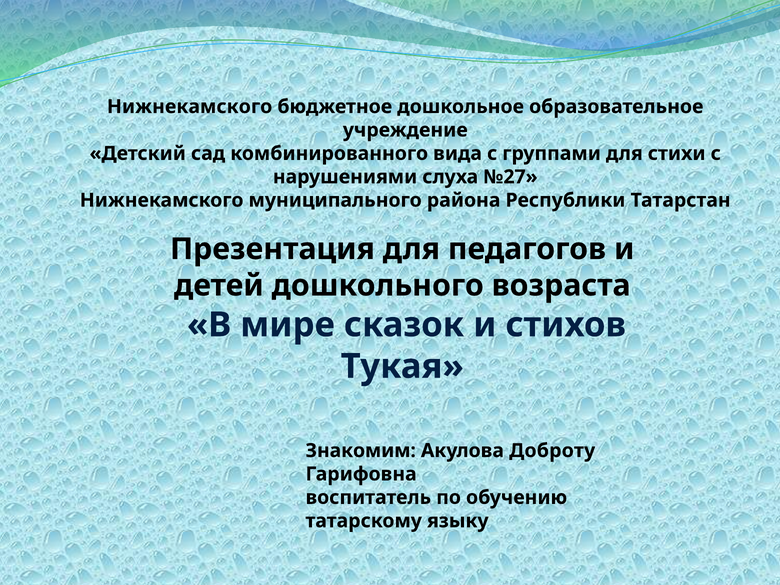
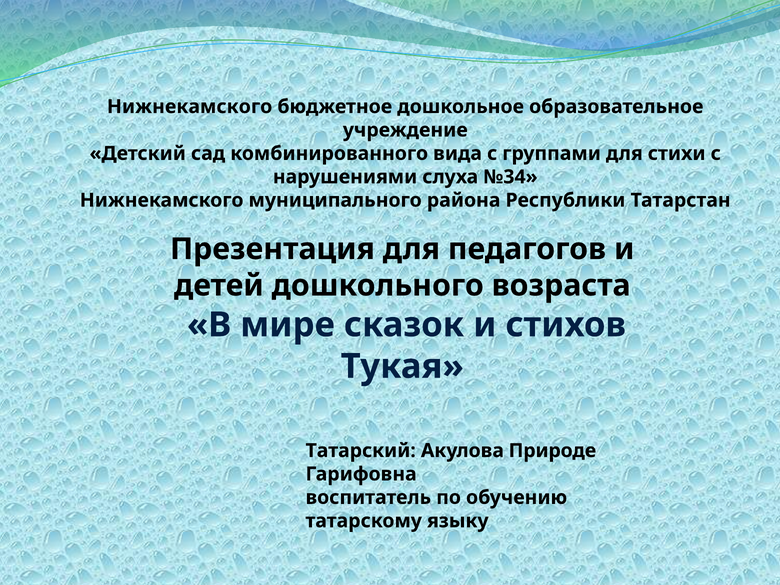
№27: №27 -> №34 (510, 177)
Знакомим: Знакомим -> Татарский (361, 451)
Доброту: Доброту -> Природе (552, 451)
